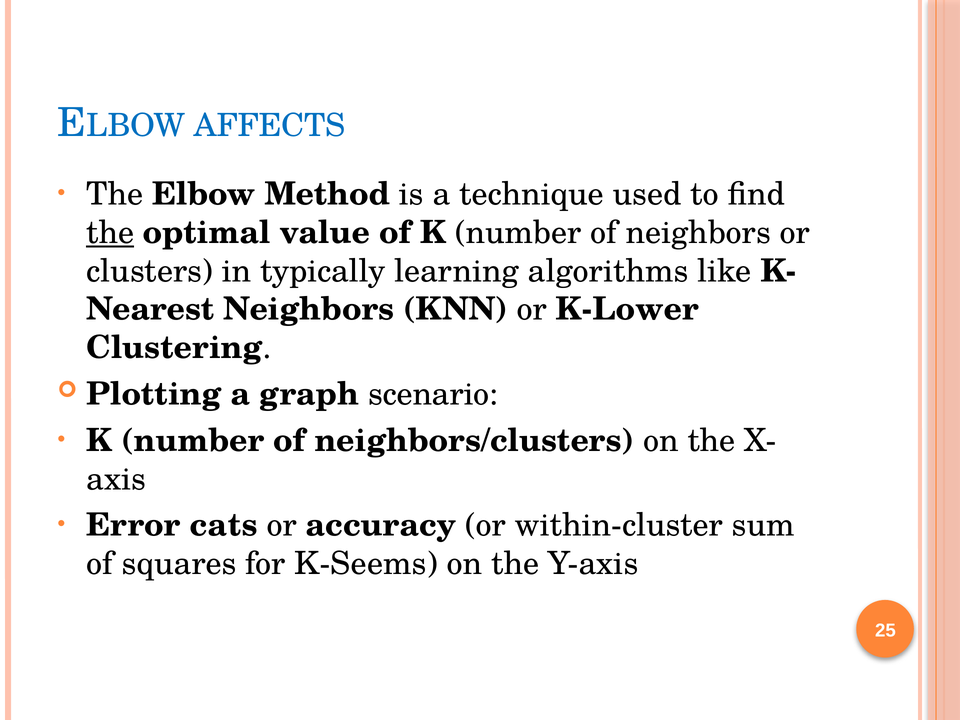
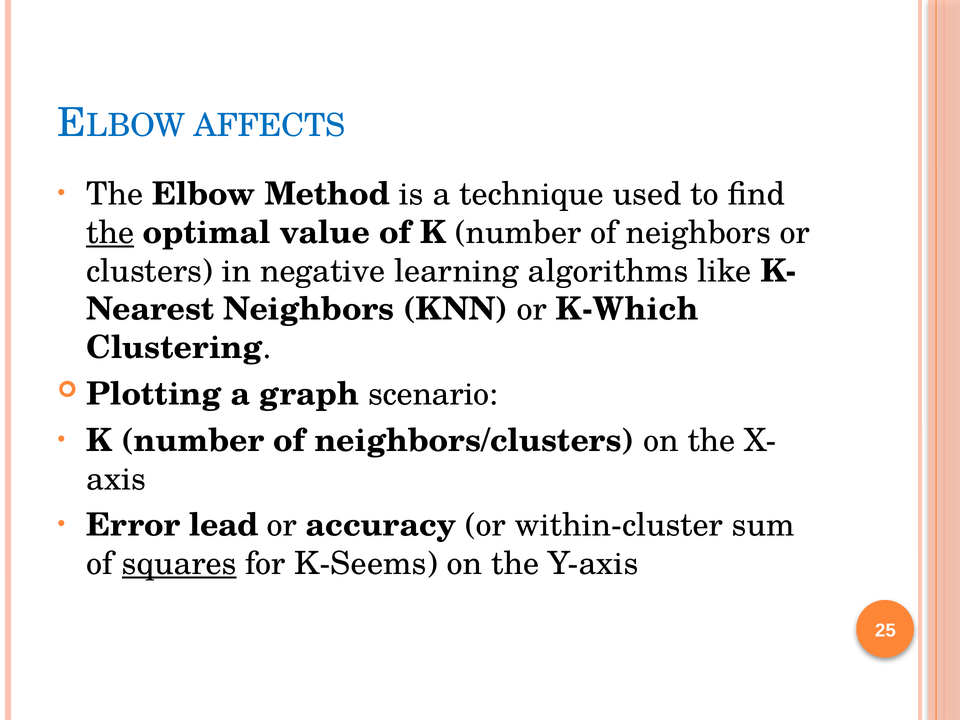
typically: typically -> negative (323, 271)
K-Lower: K-Lower -> K-Which (627, 309)
cats: cats -> lead (224, 525)
squares underline: none -> present (179, 564)
